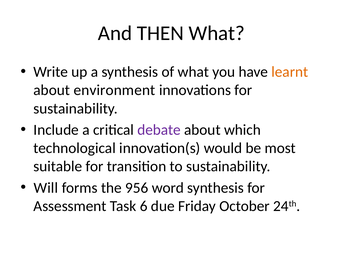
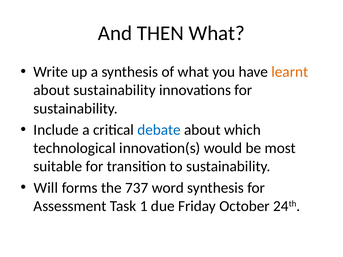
about environment: environment -> sustainability (115, 90)
debate colour: purple -> blue (159, 130)
956: 956 -> 737 (137, 188)
6: 6 -> 1 (144, 206)
